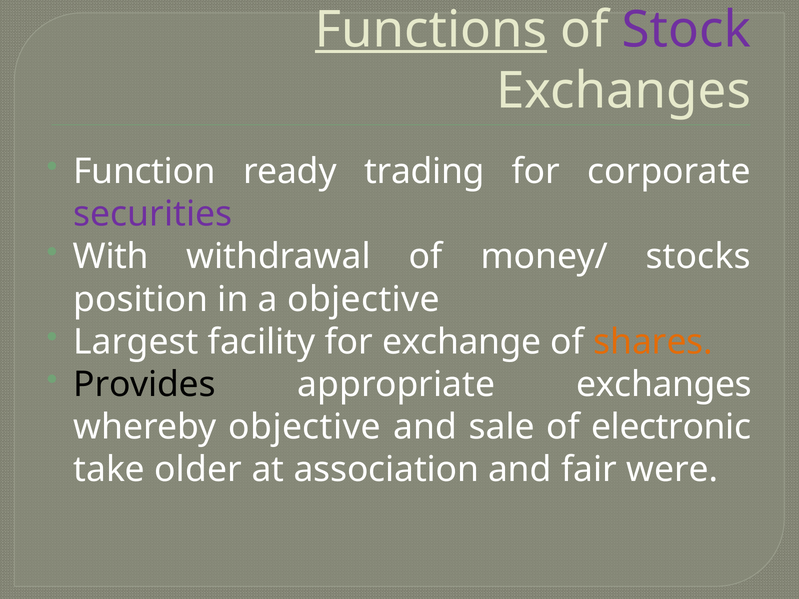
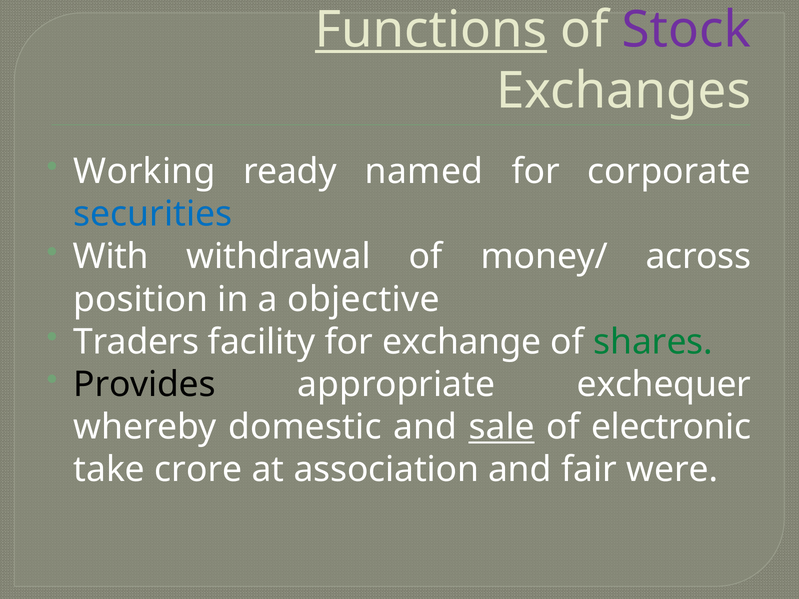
Function: Function -> Working (144, 172)
trading: trading -> named (424, 172)
securities colour: purple -> blue (153, 214)
stocks: stocks -> across (698, 257)
Largest: Largest -> Traders (136, 342)
shares colour: orange -> green (653, 342)
appropriate exchanges: exchanges -> exchequer (664, 385)
whereby objective: objective -> domestic (305, 427)
sale underline: none -> present (502, 427)
older: older -> crore (198, 470)
